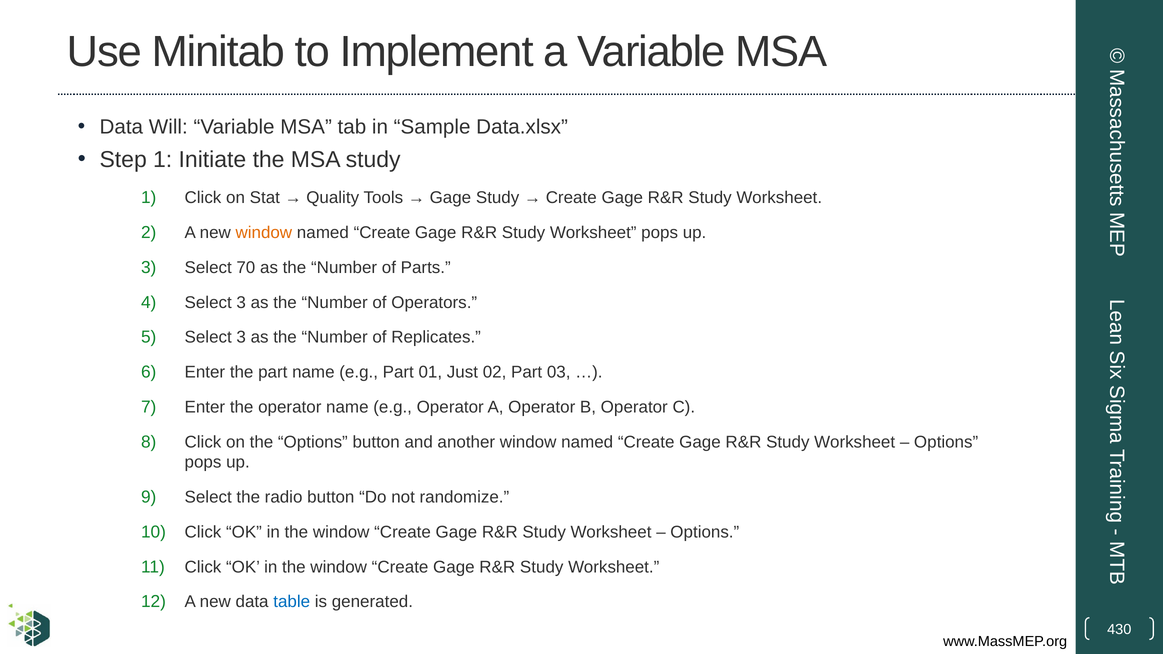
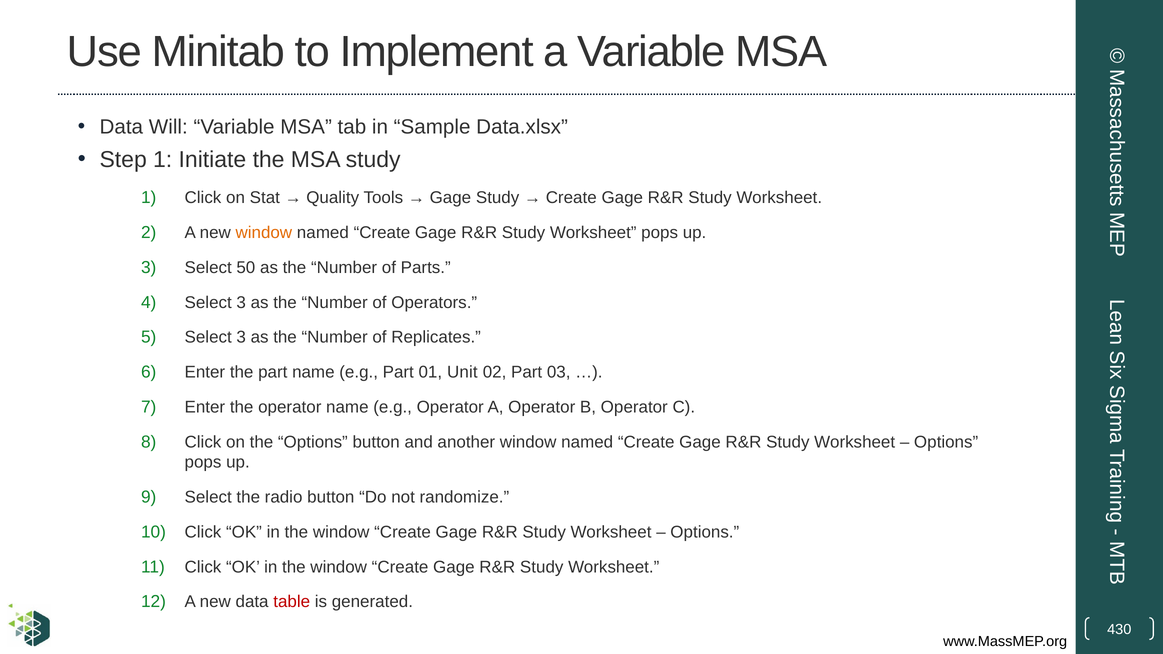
70: 70 -> 50 (246, 268)
Just: Just -> Unit (462, 372)
table colour: blue -> red (292, 602)
